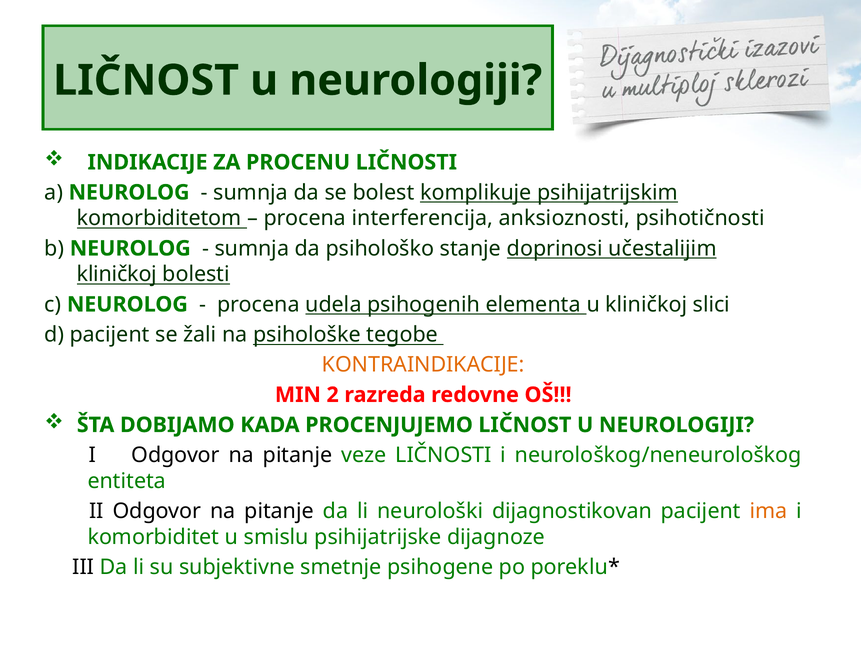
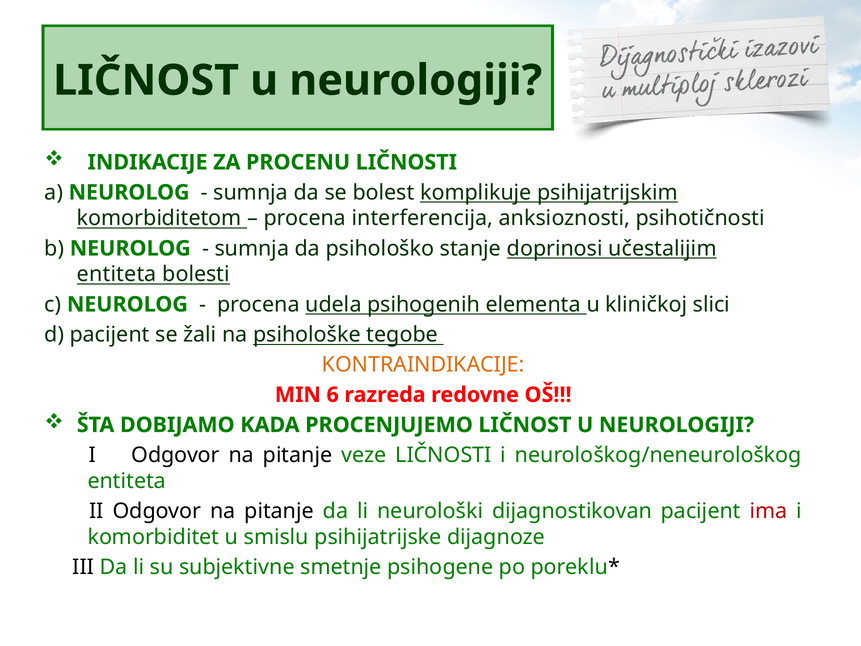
kliničkoj: kliničkoj -> entiteta (117, 274)
2: 2 -> 6 (333, 395)
ima colour: orange -> red (768, 511)
